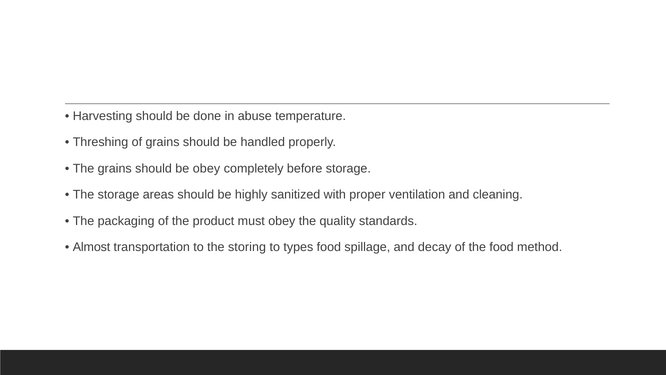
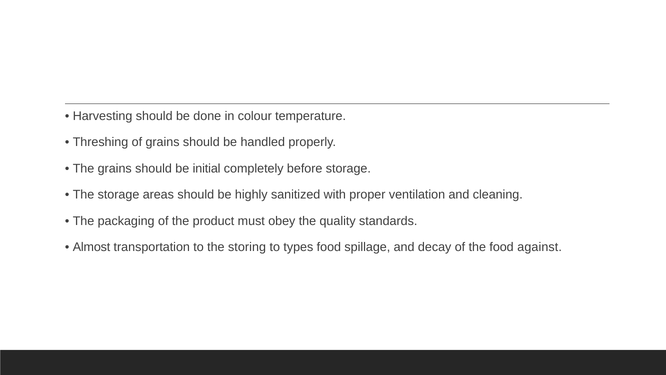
abuse: abuse -> colour (255, 116)
be obey: obey -> initial (207, 168)
method: method -> against (540, 247)
